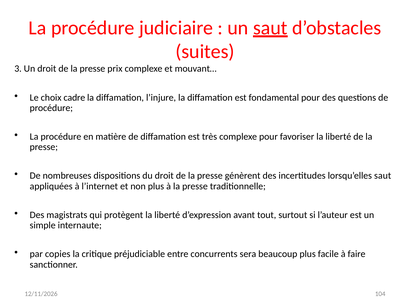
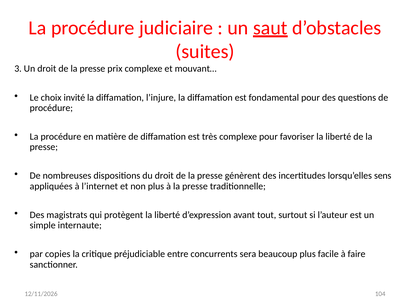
cadre: cadre -> invité (74, 97)
lorsqu’elles saut: saut -> sens (383, 176)
